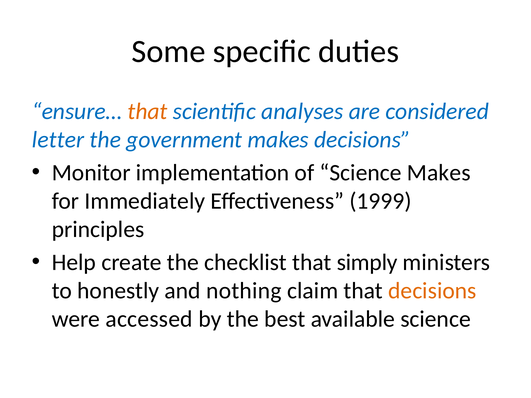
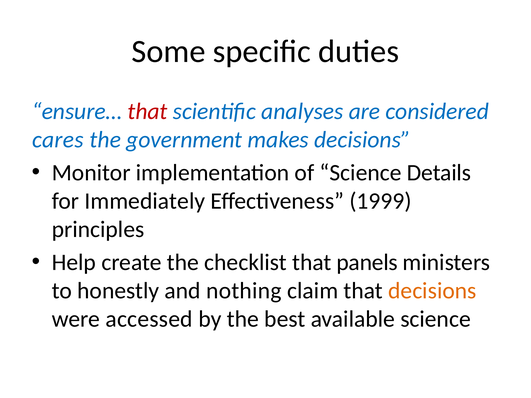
that colour: orange -> red (147, 111)
letter: letter -> cares (58, 140)
Science Makes: Makes -> Details (439, 173)
simply: simply -> panels (367, 263)
